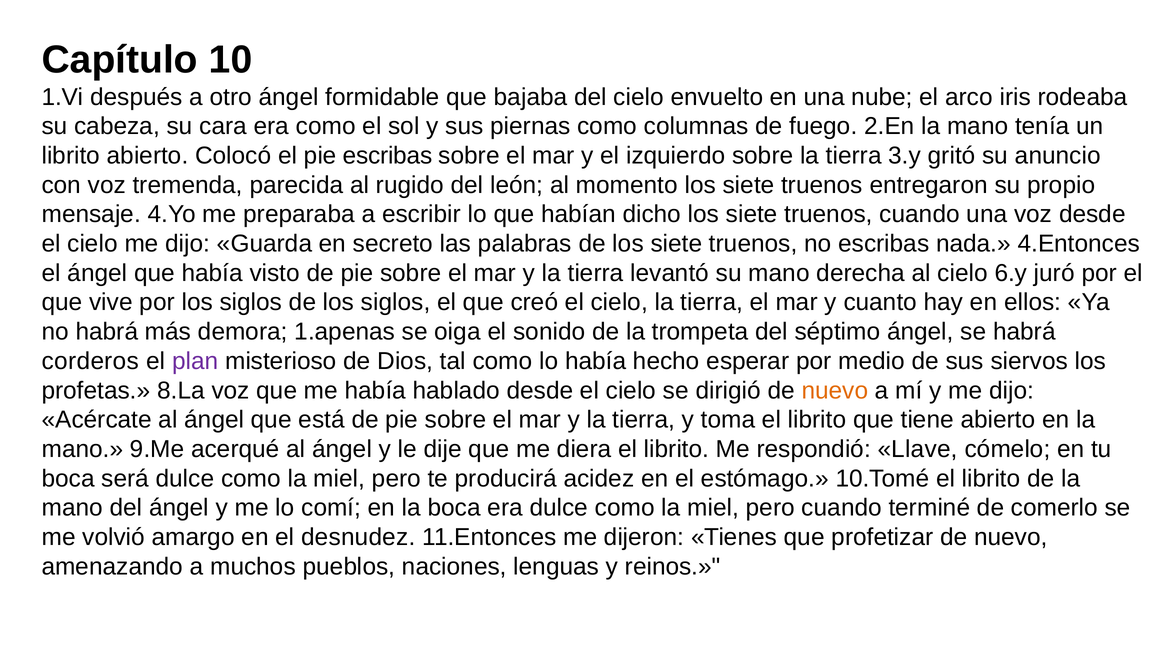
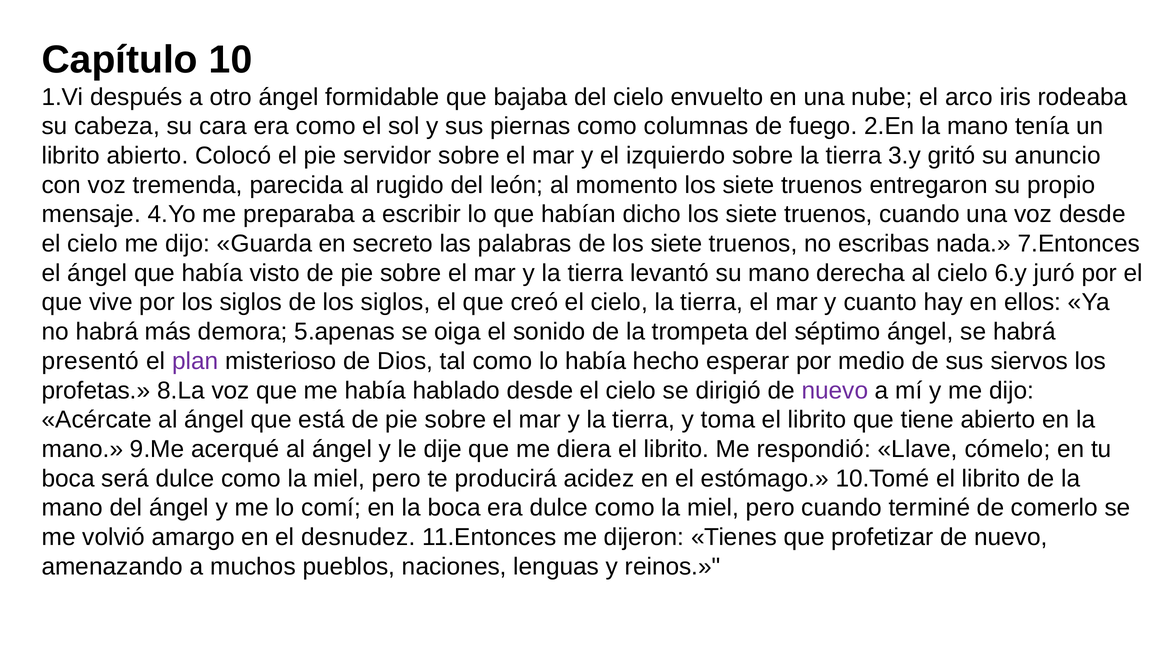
pie escribas: escribas -> servidor (387, 156)
4.Entonces: 4.Entonces -> 7.Entonces (1079, 244)
1.apenas: 1.apenas -> 5.apenas (345, 332)
corderos: corderos -> presentó (90, 361)
nuevo colour: orange -> purple (835, 390)
